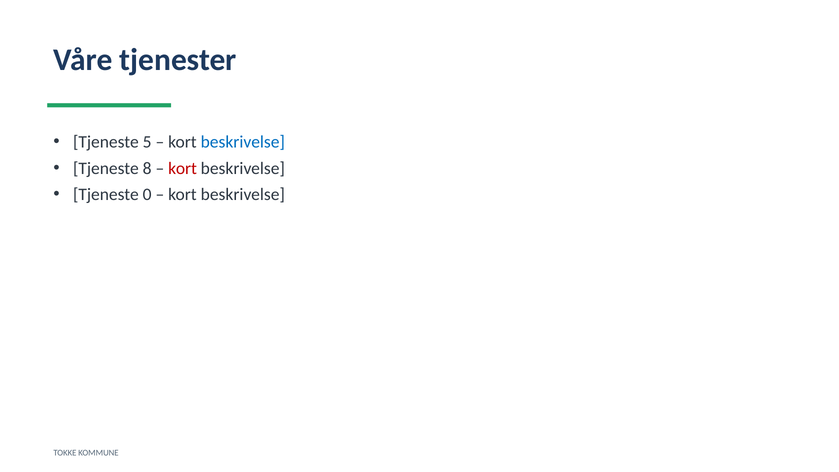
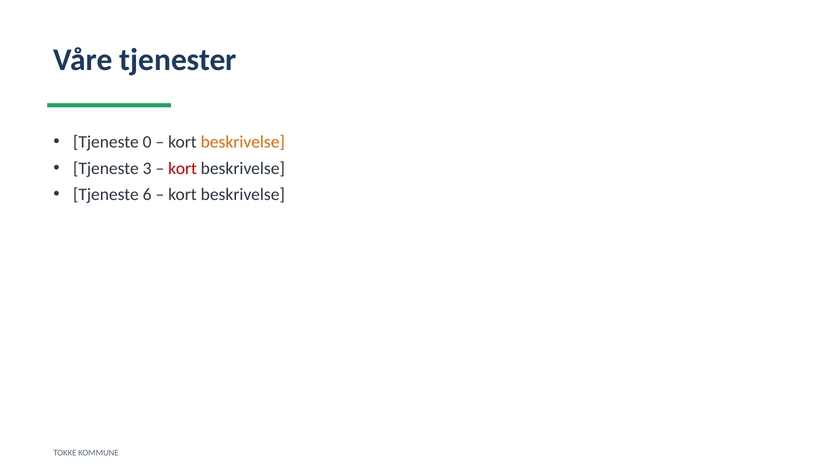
5: 5 -> 0 (147, 142)
beskrivelse colour: blue -> orange (243, 142)
8: 8 -> 3 (147, 168)
0: 0 -> 6 (147, 195)
